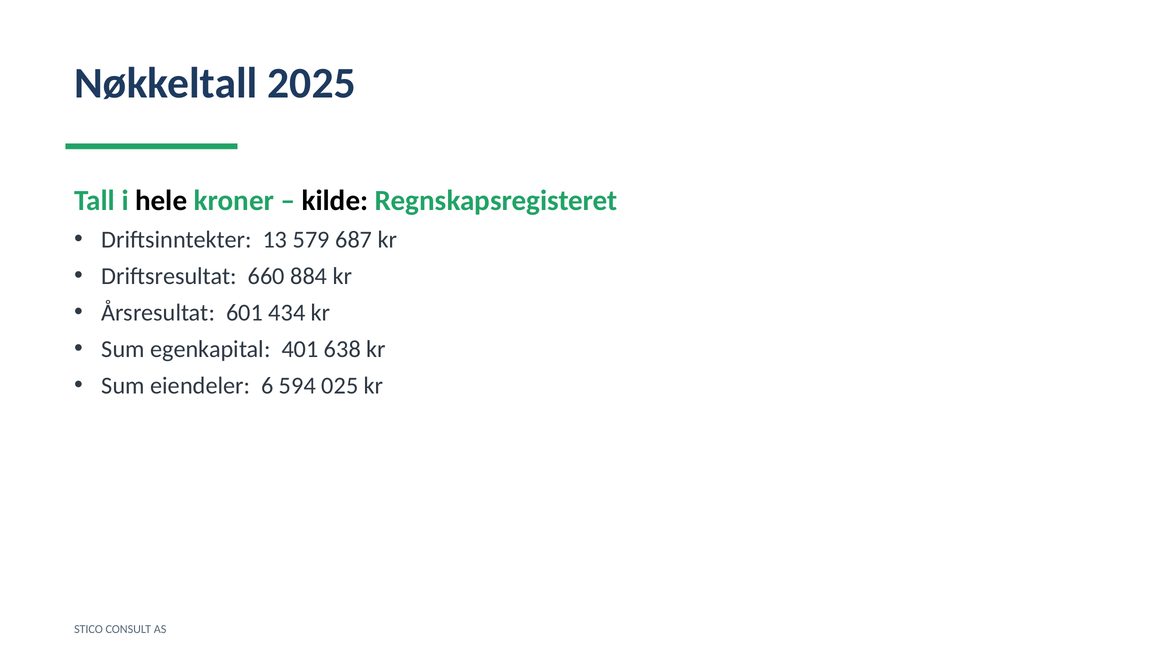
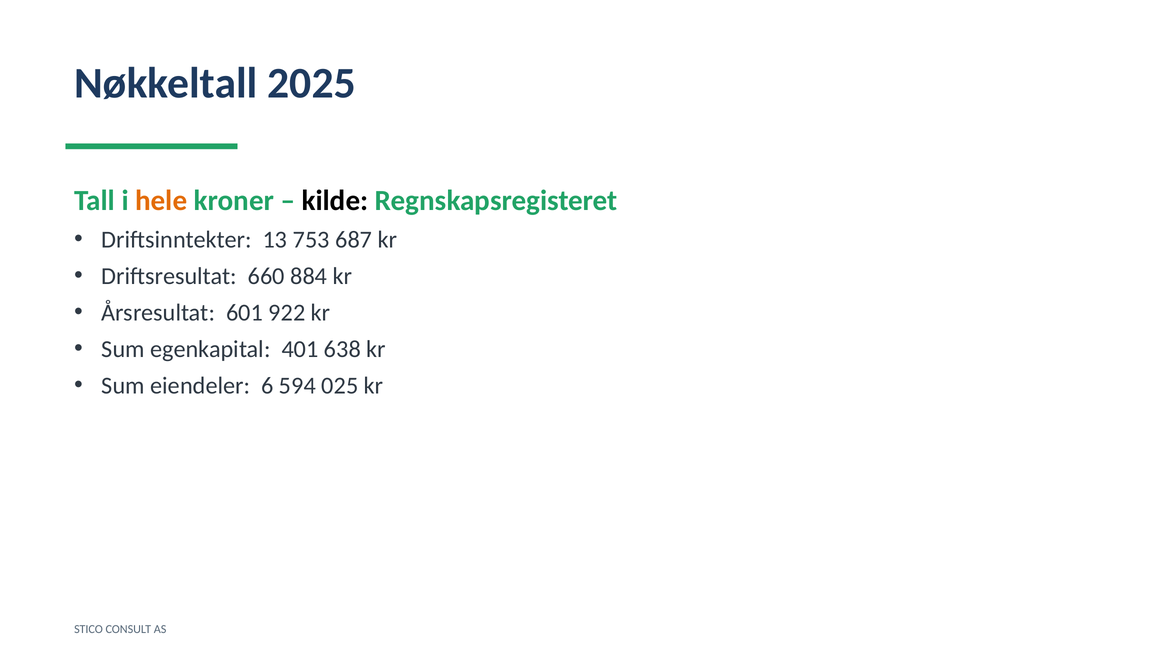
hele colour: black -> orange (161, 201)
579: 579 -> 753 (311, 240)
434: 434 -> 922 (287, 312)
